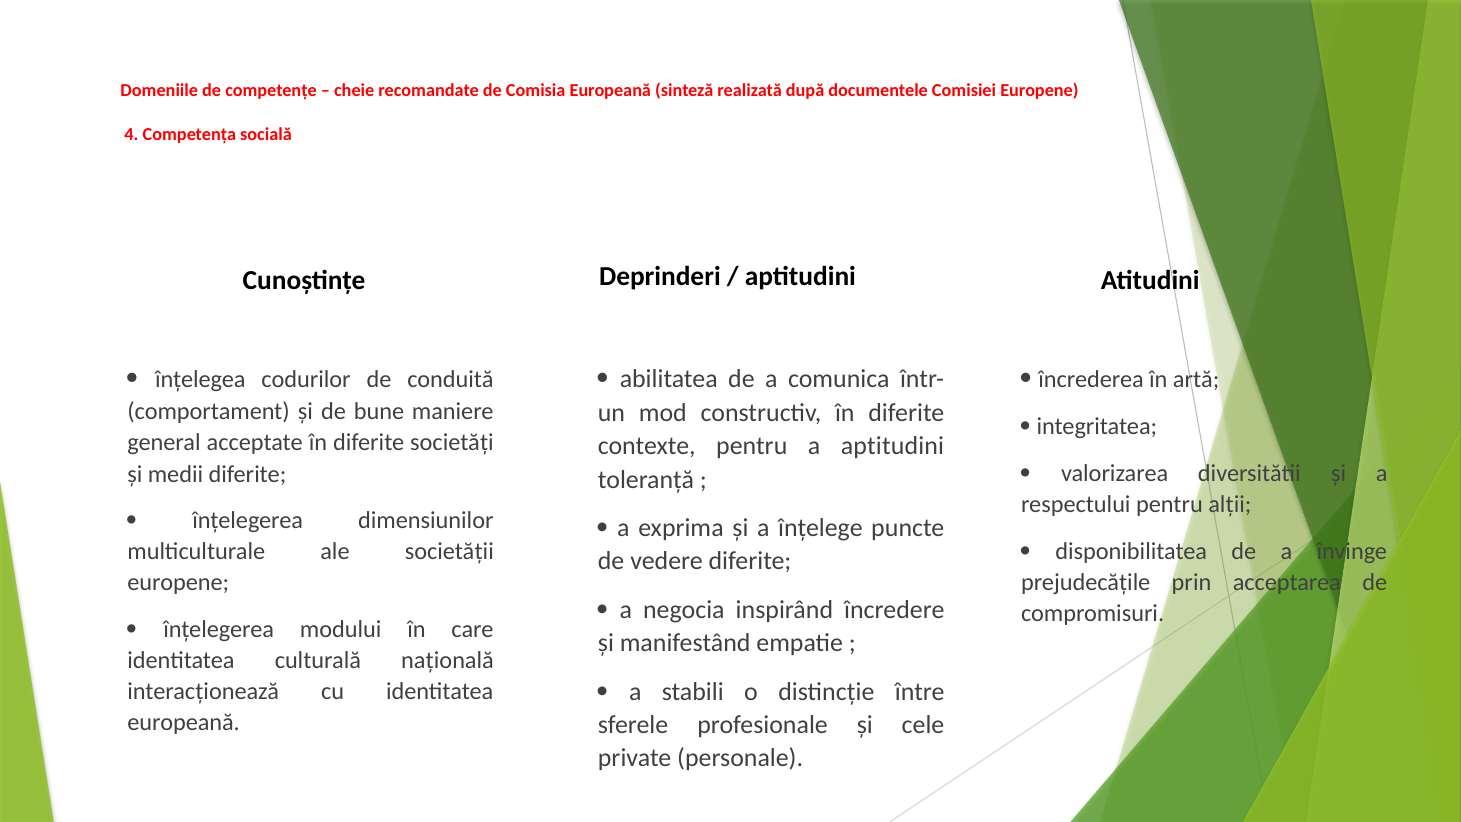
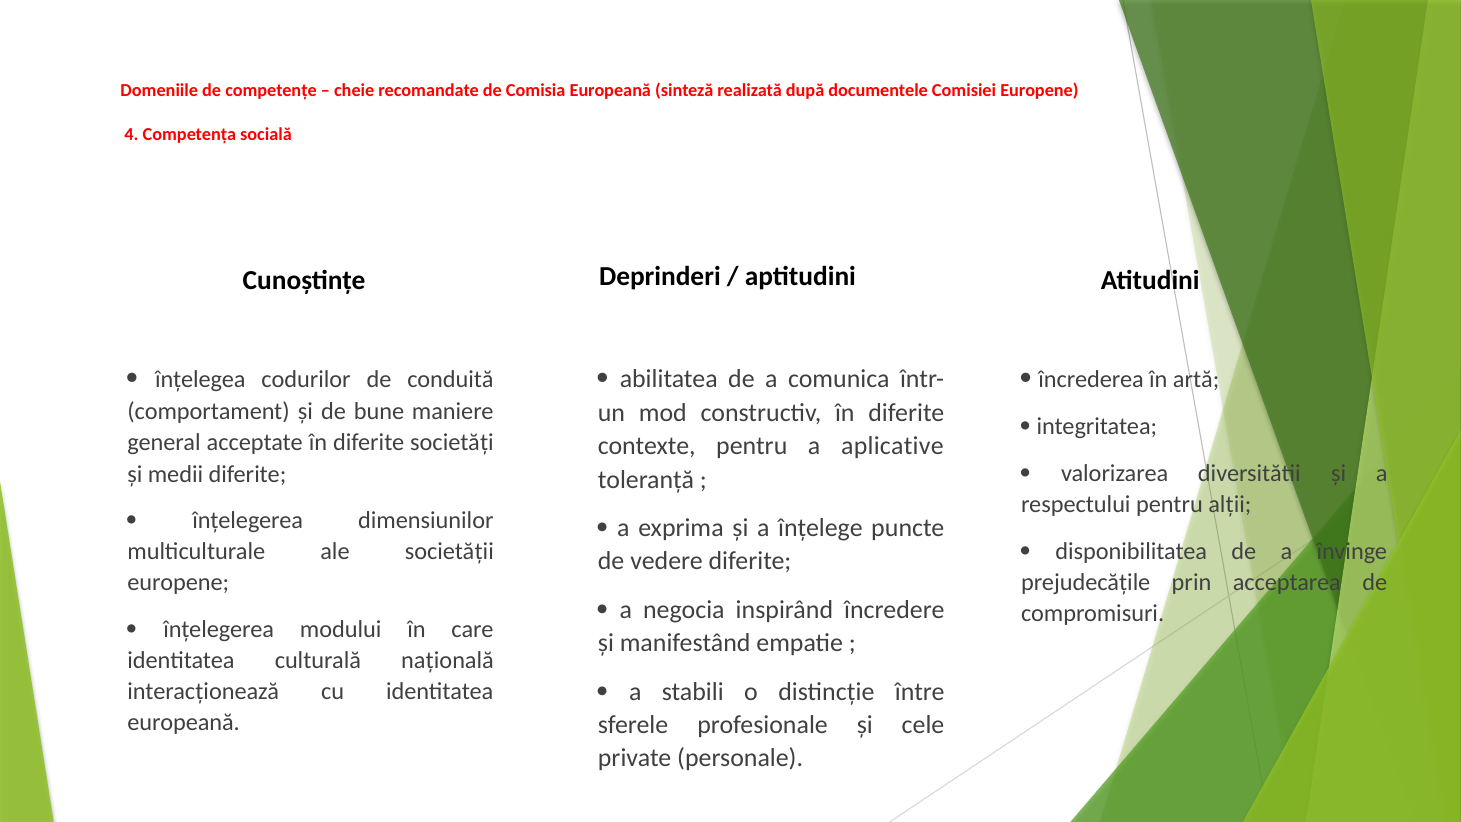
a aptitudini: aptitudini -> aplicative (892, 446)
